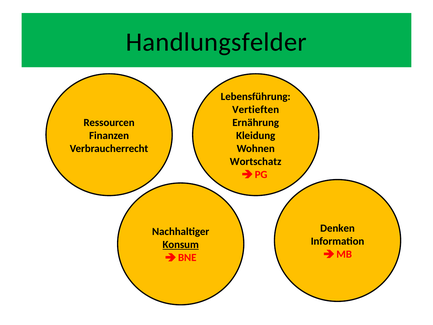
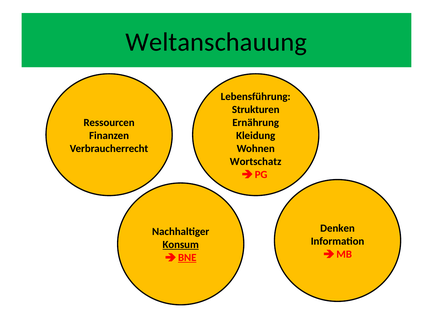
Handlungsfelder: Handlungsfelder -> Weltanschauung (216, 42)
Vertieften: Vertieften -> Strukturen (256, 109)
BNE underline: none -> present (187, 257)
